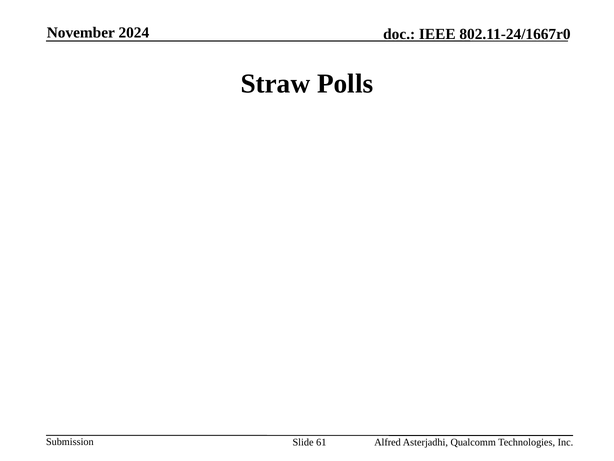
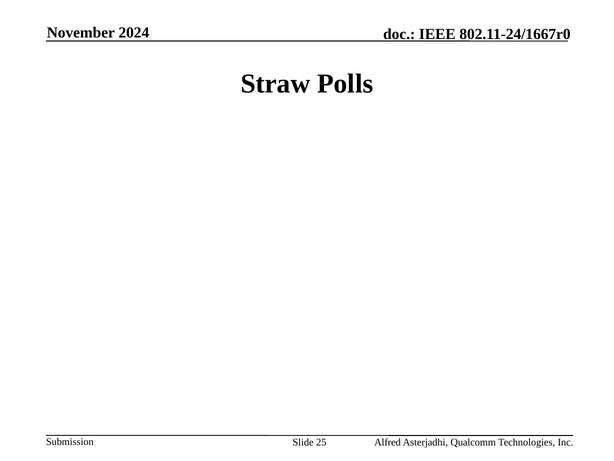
61: 61 -> 25 (321, 442)
